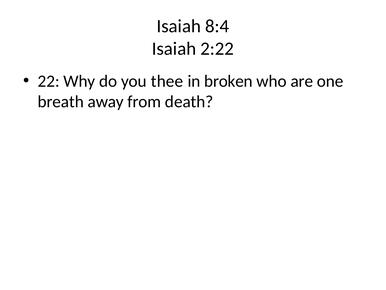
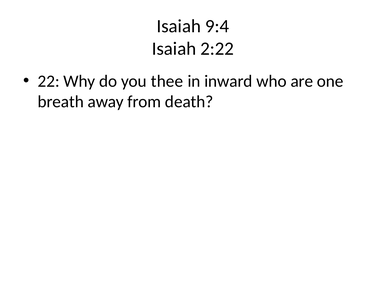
8:4: 8:4 -> 9:4 (217, 26)
broken: broken -> inward (228, 81)
